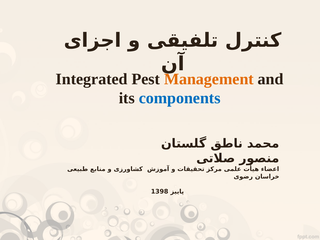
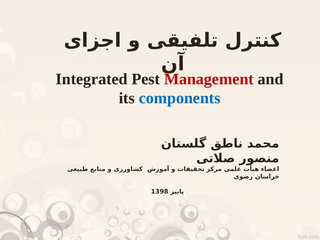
Management colour: orange -> red (209, 79)
